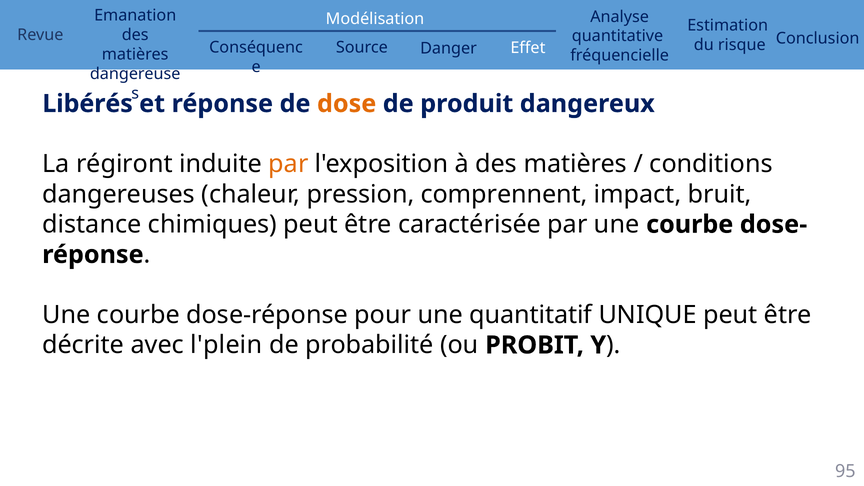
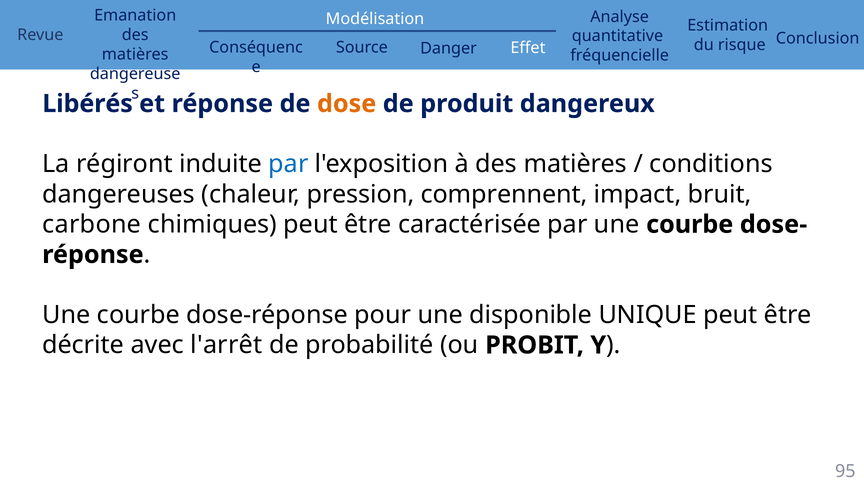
par colour: orange -> blue (288, 164)
distance: distance -> carbone (92, 224)
quantitatif: quantitatif -> disponible (531, 315)
l'plein: l'plein -> l'arrêt (226, 345)
